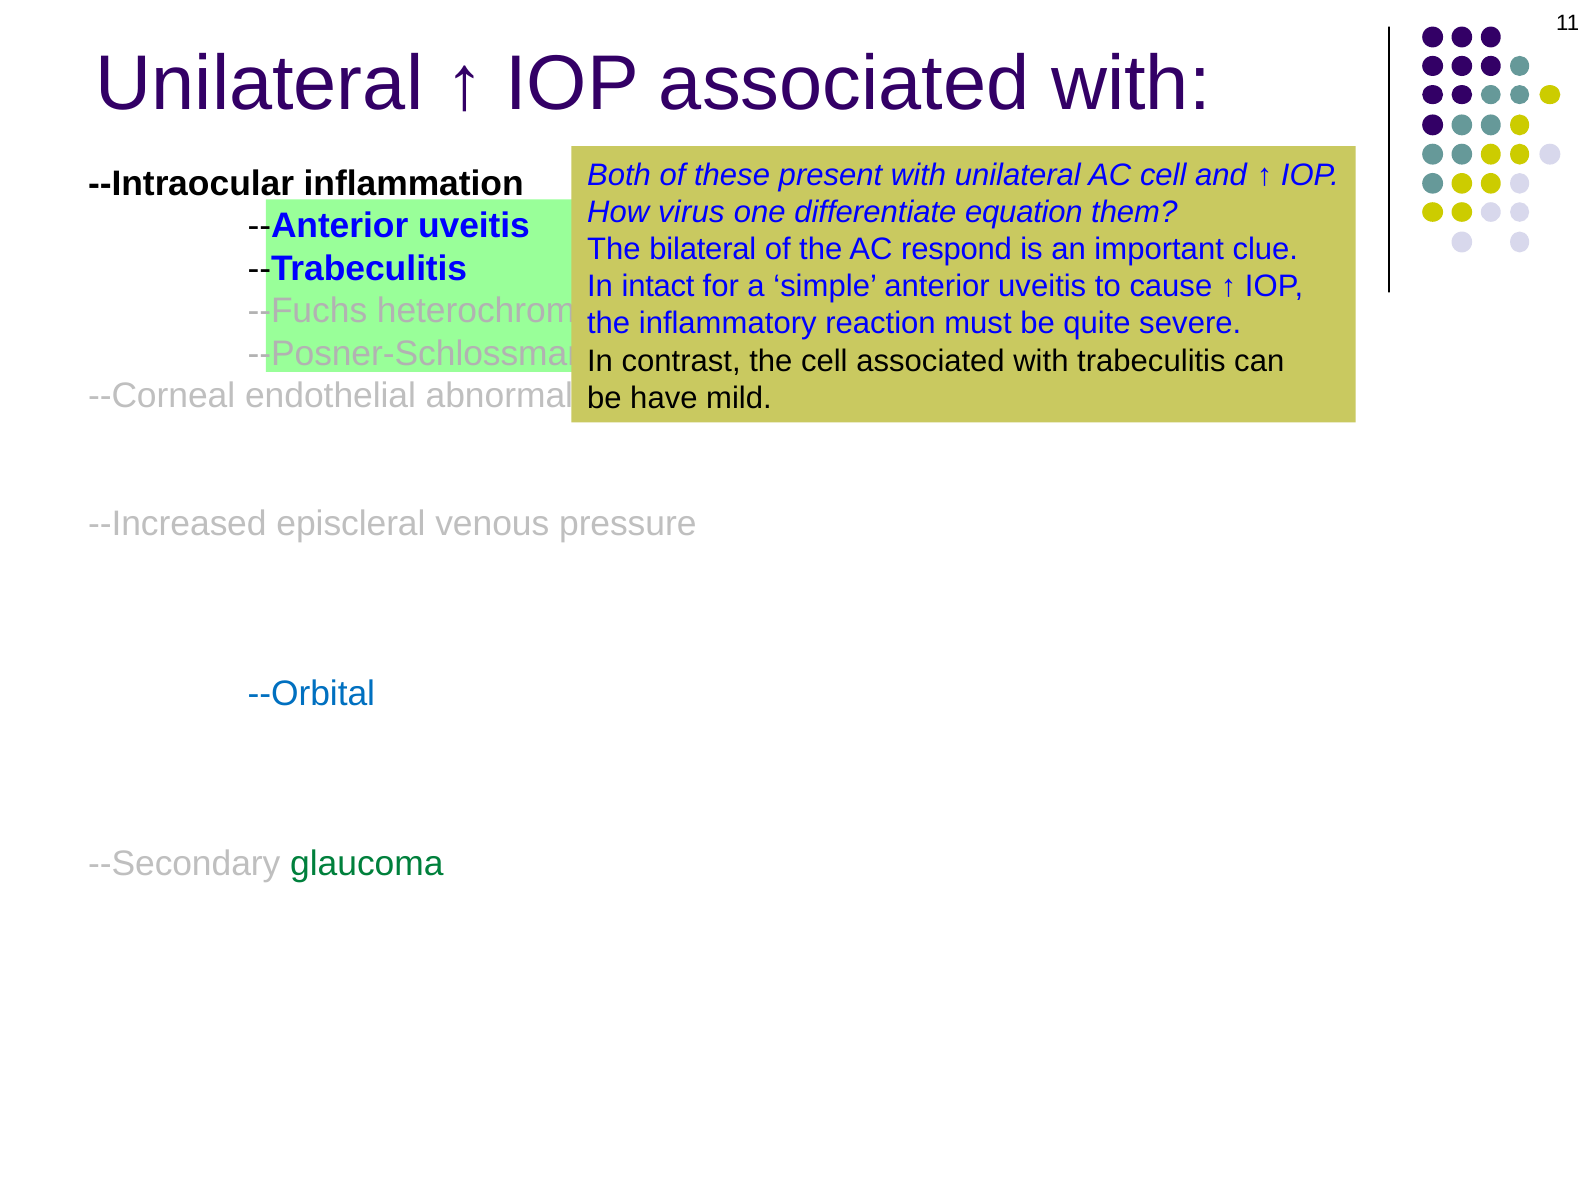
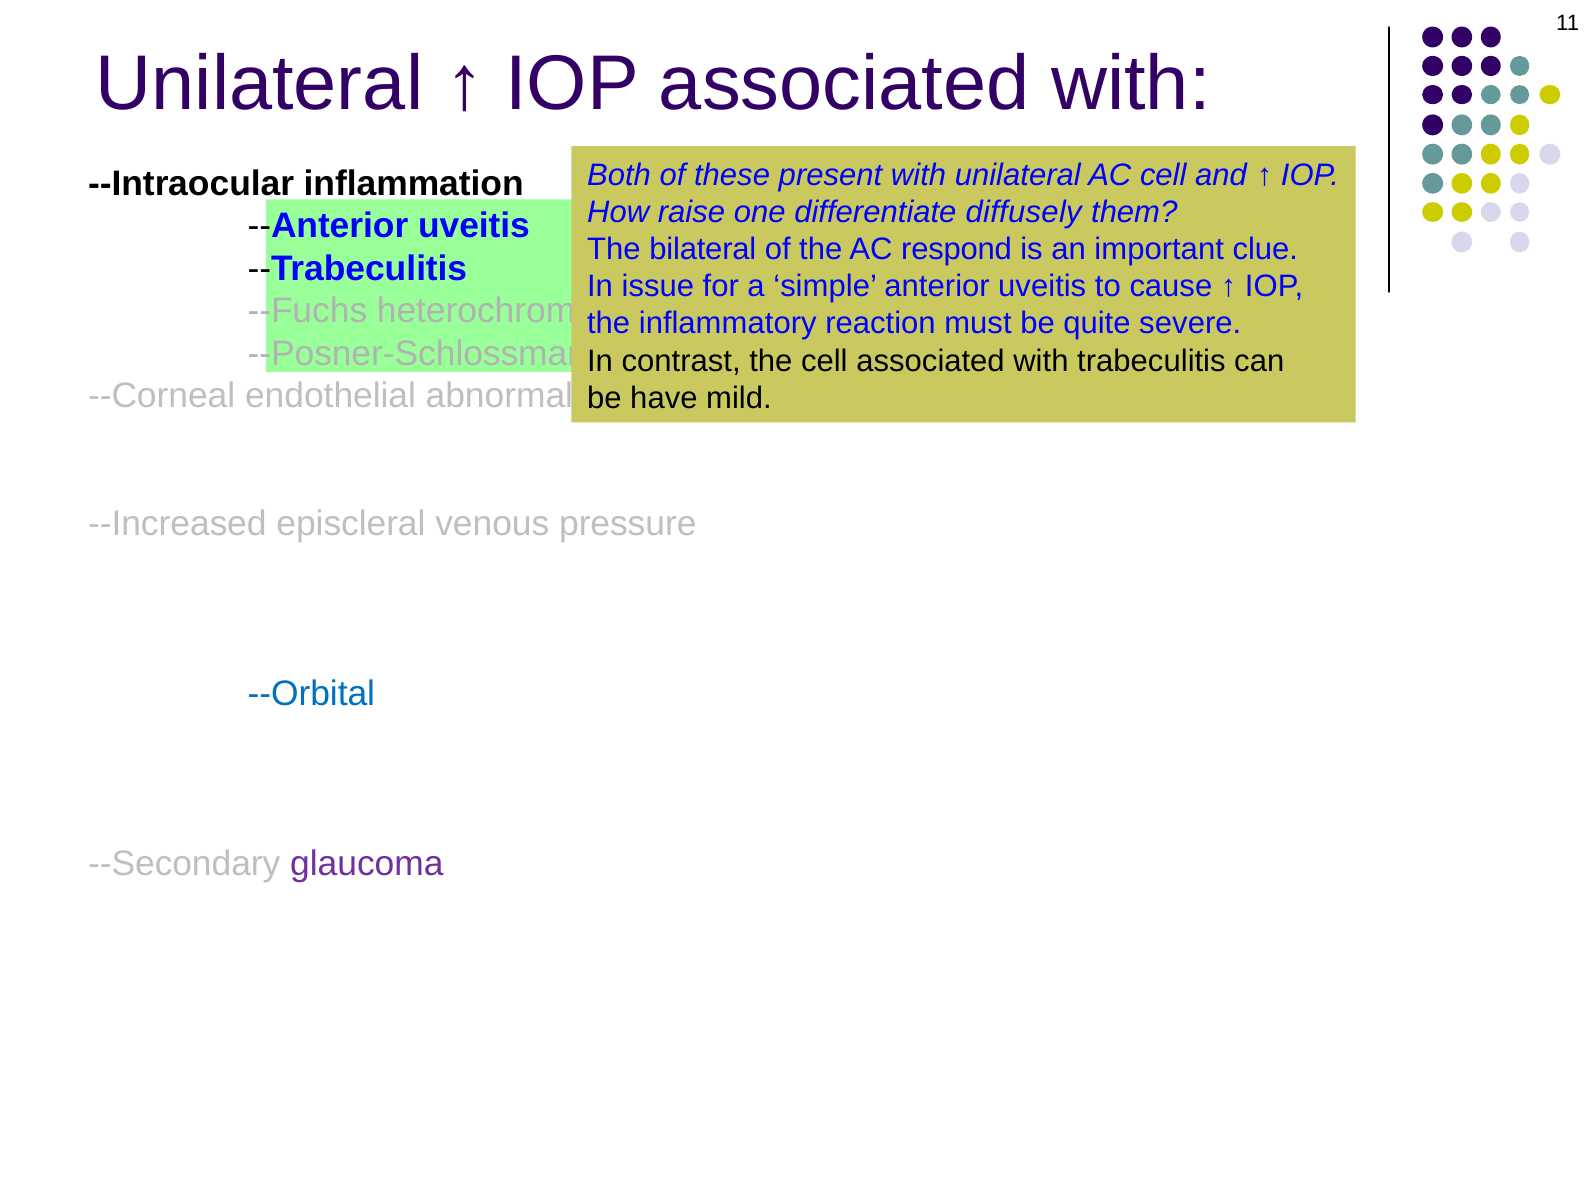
virus: virus -> raise (692, 212)
equation: equation -> diffusely (1024, 212)
intact: intact -> issue (658, 287)
glaucoma colour: green -> purple (367, 864)
